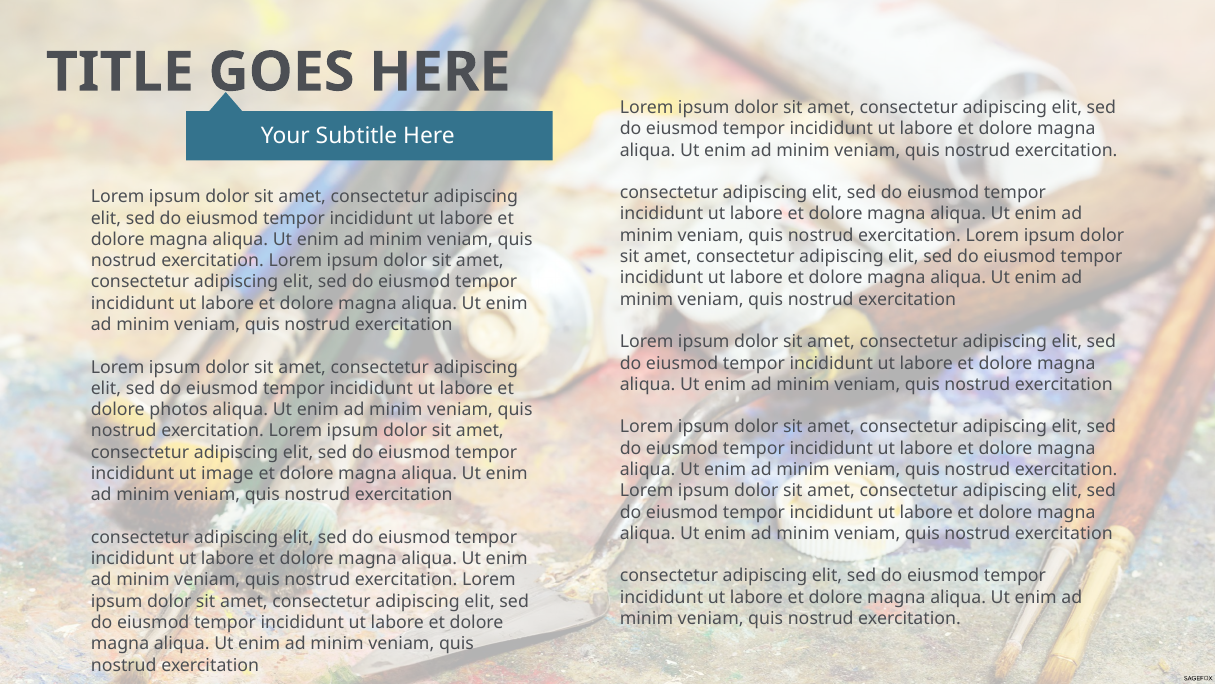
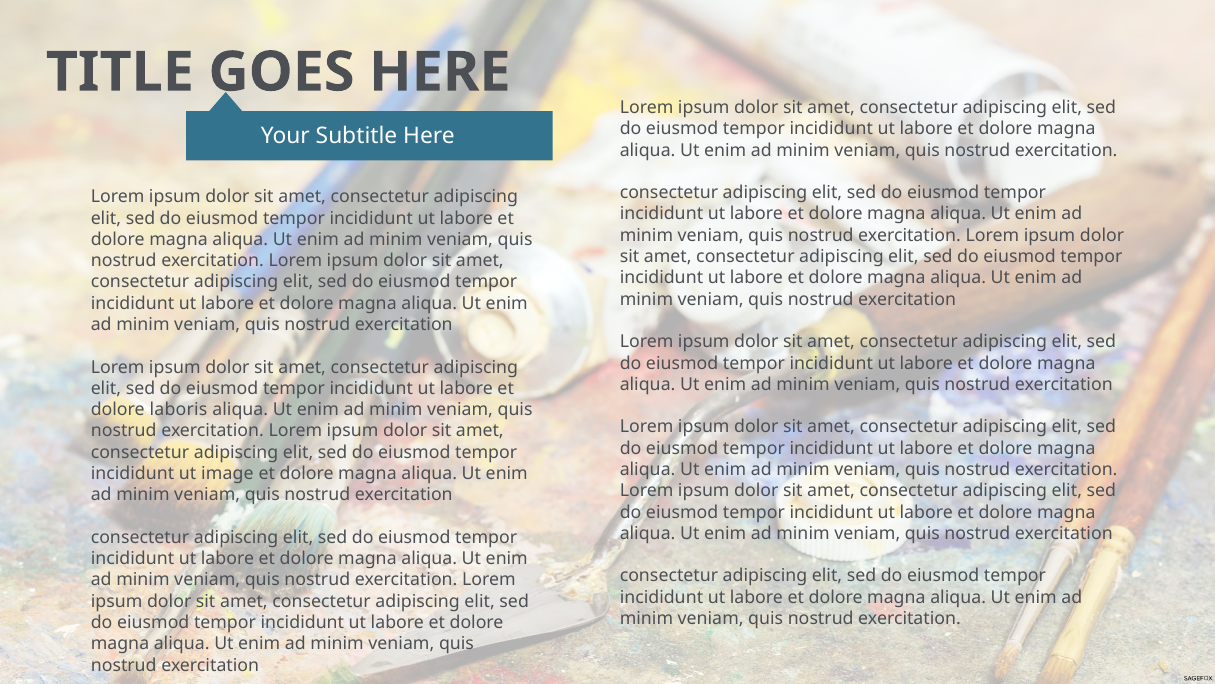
photos: photos -> laboris (179, 409)
